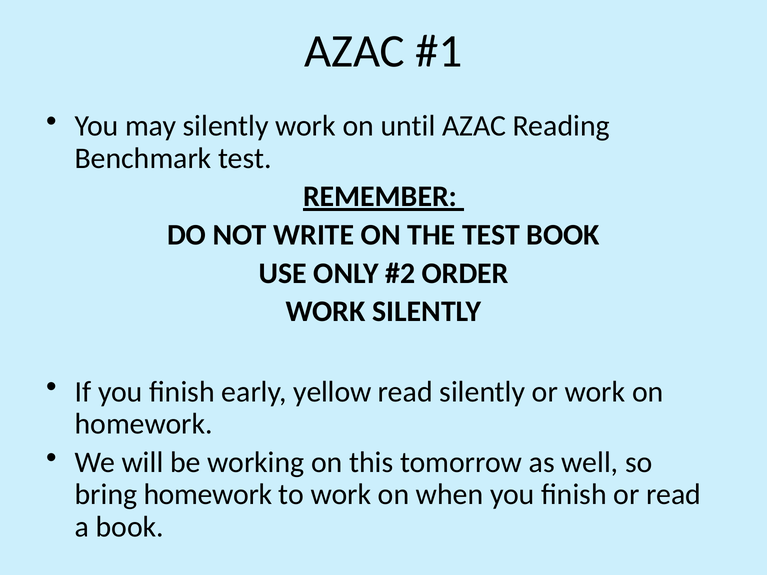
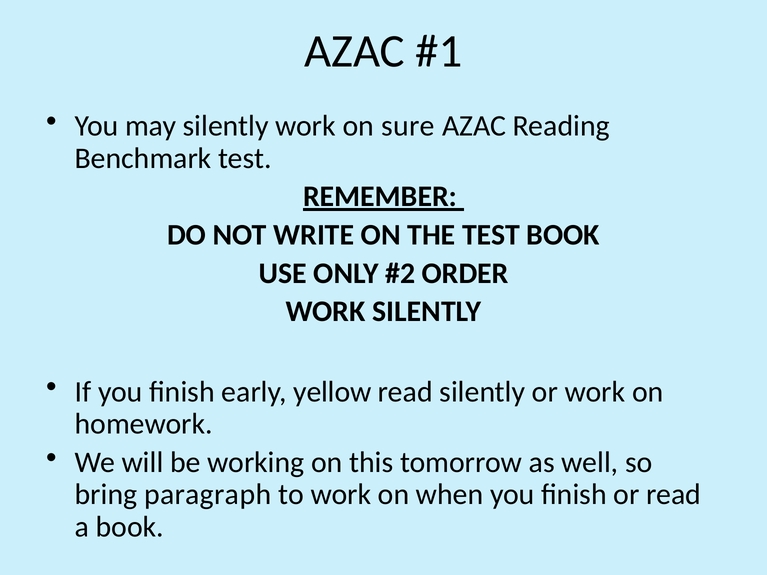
until: until -> sure (408, 126)
bring homework: homework -> paragraph (208, 495)
